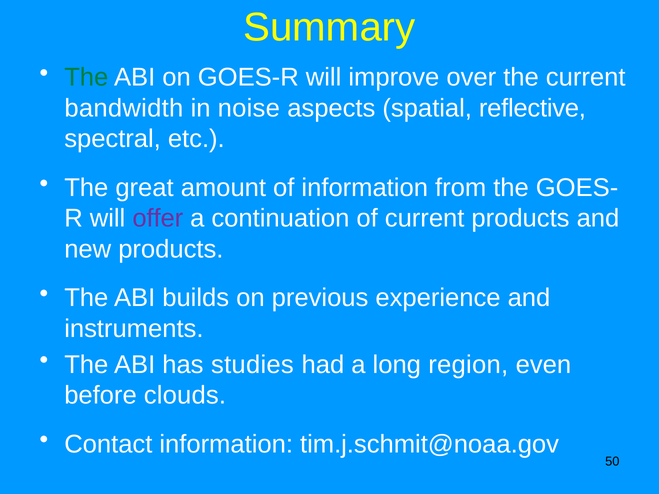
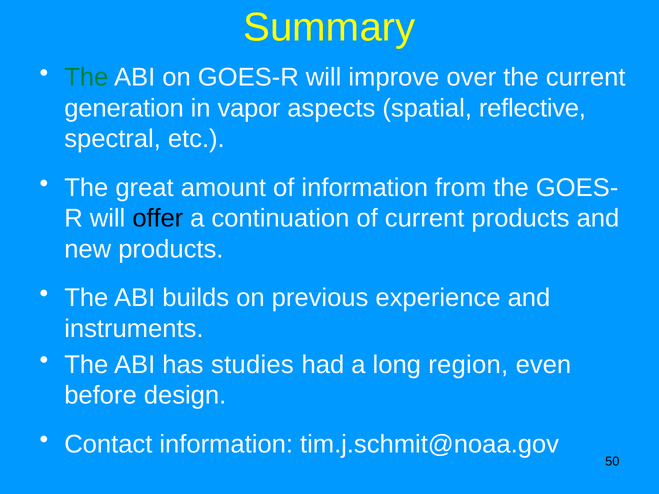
bandwidth: bandwidth -> generation (124, 108)
noise: noise -> vapor (249, 108)
offer colour: purple -> black (158, 219)
clouds: clouds -> design (185, 396)
